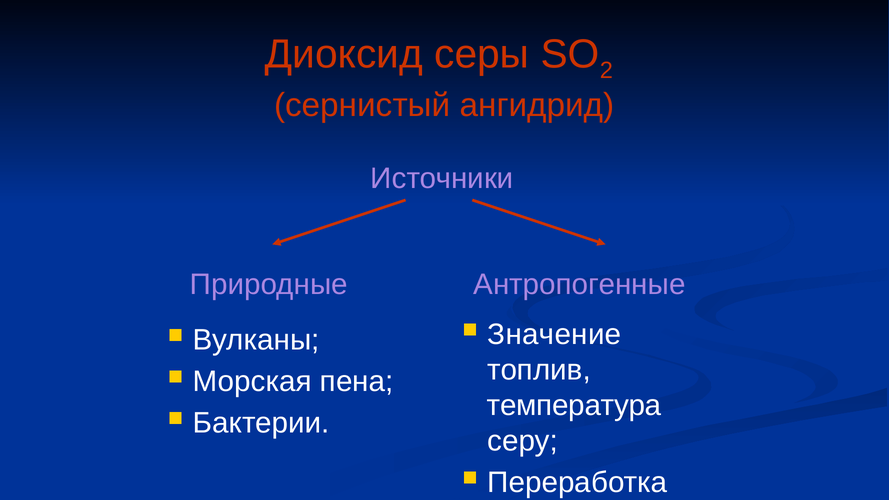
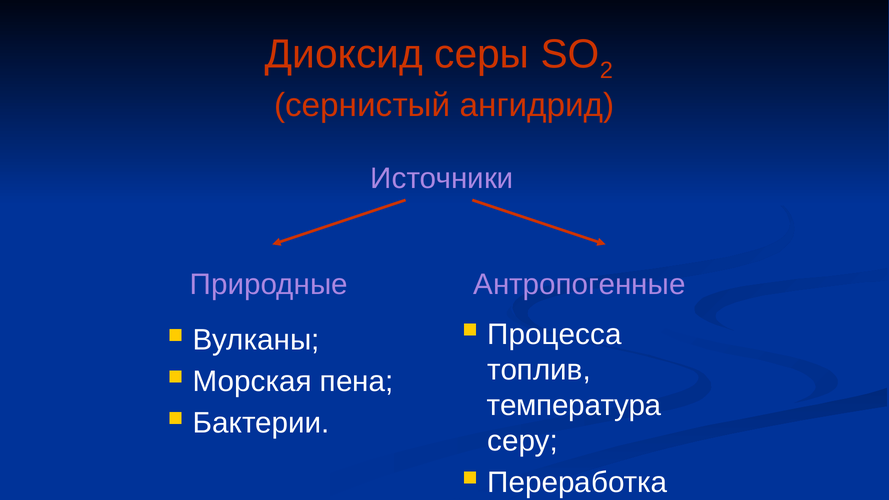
Значение: Значение -> Процесса (554, 334)
